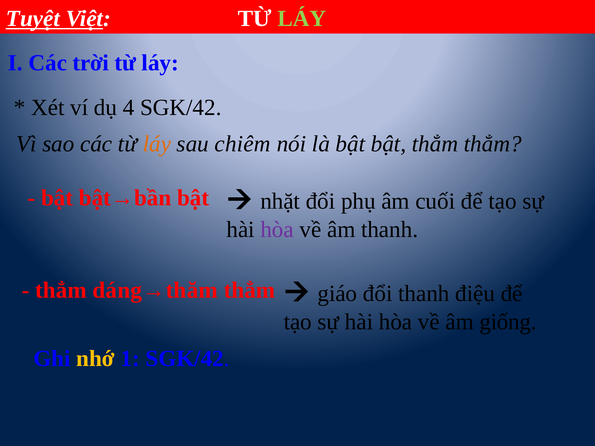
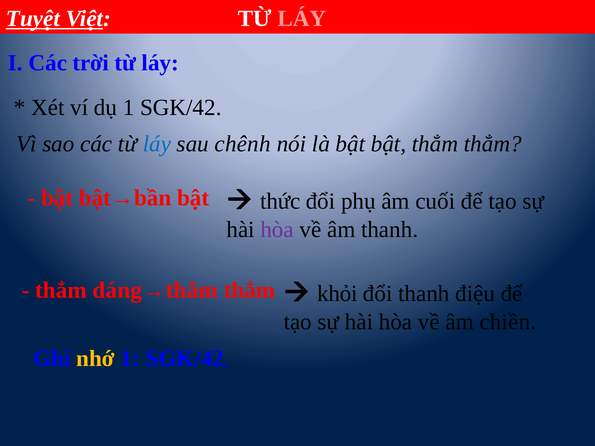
LÁY colour: light green -> pink (302, 18)
dụ 4: 4 -> 1 (129, 108)
láy colour: orange -> blue (157, 144)
chiêm: chiêm -> chênh (243, 144)
nhặt: nhặt -> thức (280, 201)
giáo: giáo -> khỏi (337, 294)
giống: giống -> chiền (508, 322)
